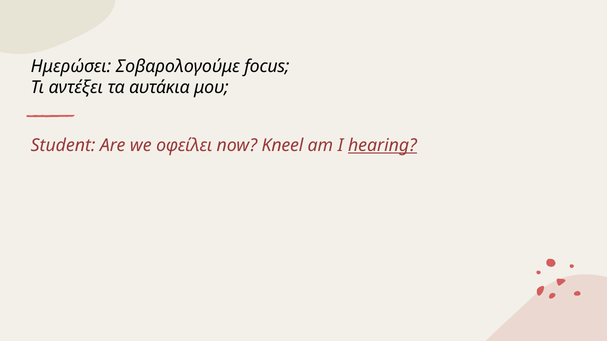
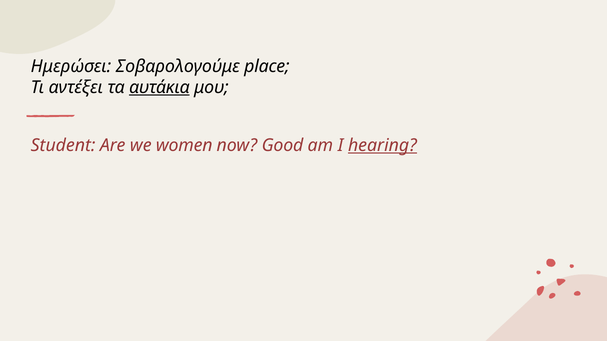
focus: focus -> place (267, 66)
αυτάκια underline: none -> present (159, 88)
οφείλει: οφείλει -> women (184, 146)
Kneel: Kneel -> Good (282, 146)
